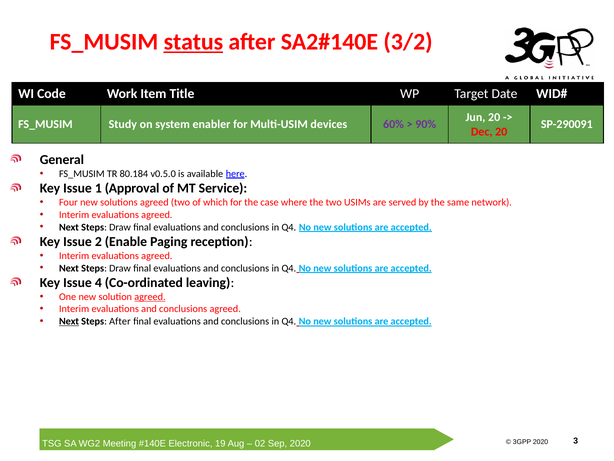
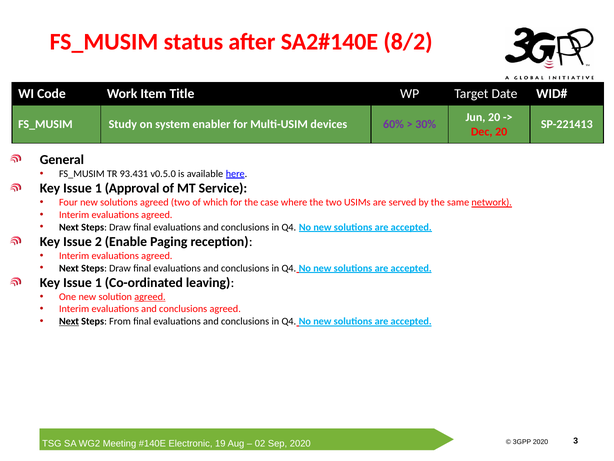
status underline: present -> none (193, 42)
3/2: 3/2 -> 8/2 (408, 42)
90%: 90% -> 30% (426, 124)
SP-290091: SP-290091 -> SP-221413 (567, 124)
80.184: 80.184 -> 93.431 (134, 174)
network underline: none -> present (492, 202)
4: 4 -> 1 (98, 282)
Steps After: After -> From (120, 321)
